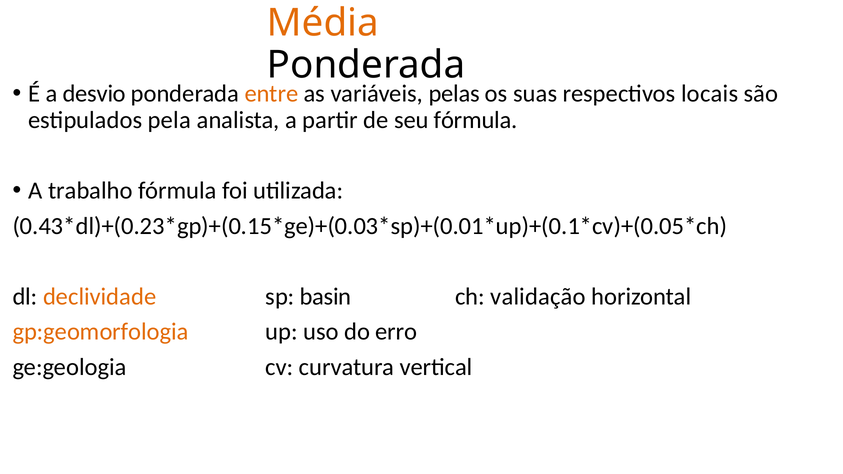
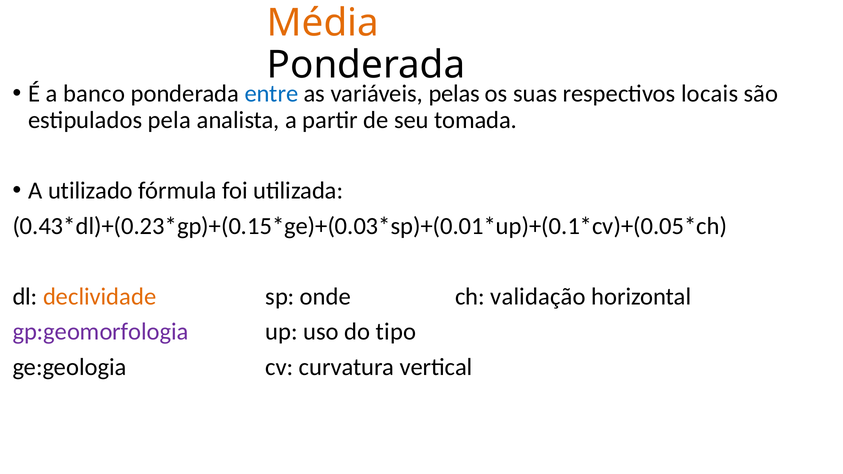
desvio: desvio -> banco (94, 94)
entre colour: orange -> blue (271, 94)
seu fórmula: fórmula -> tomada (476, 120)
trabalho: trabalho -> utilizado (90, 191)
basin: basin -> onde (325, 297)
gp:geomorfologia colour: orange -> purple (101, 332)
erro: erro -> tipo (396, 332)
